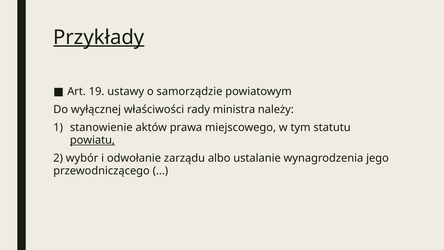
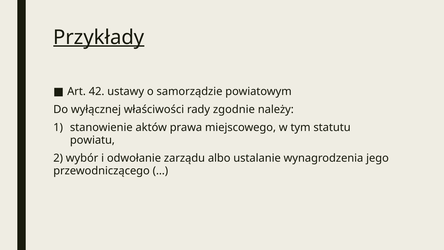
19: 19 -> 42 (97, 91)
ministra: ministra -> zgodnie (234, 109)
powiatu underline: present -> none (92, 140)
